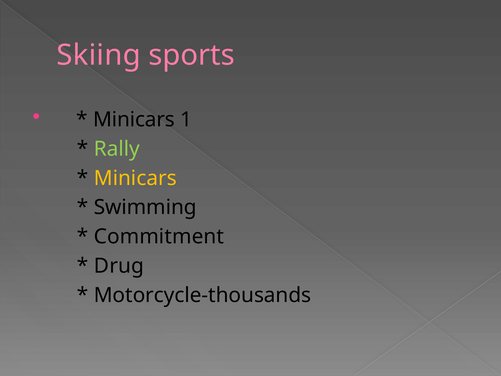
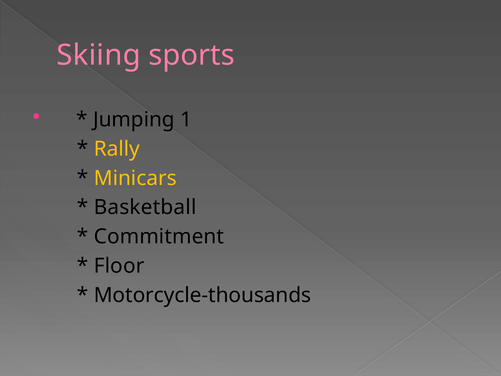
Minicars: Minicars -> Jumping (134, 120)
Rally colour: light green -> yellow (117, 149)
Swimming: Swimming -> Basketball (145, 207)
Drug: Drug -> Floor (119, 266)
